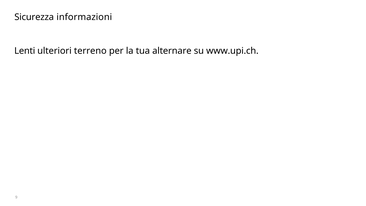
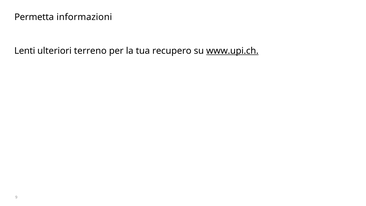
Sicurezza: Sicurezza -> Permetta (34, 17)
alternare: alternare -> recupero (172, 51)
www.upi.ch underline: none -> present (232, 51)
